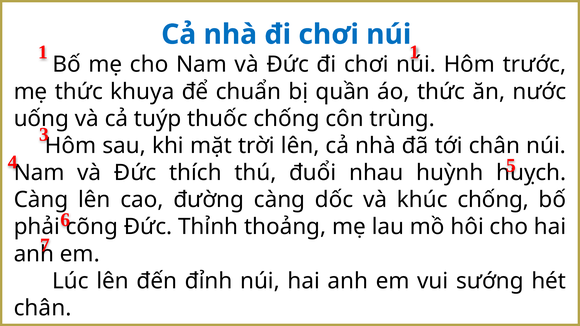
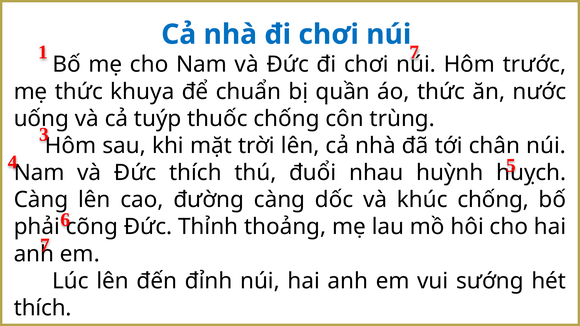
1 1: 1 -> 7 (414, 52)
chân: chân -> thích (43, 308)
